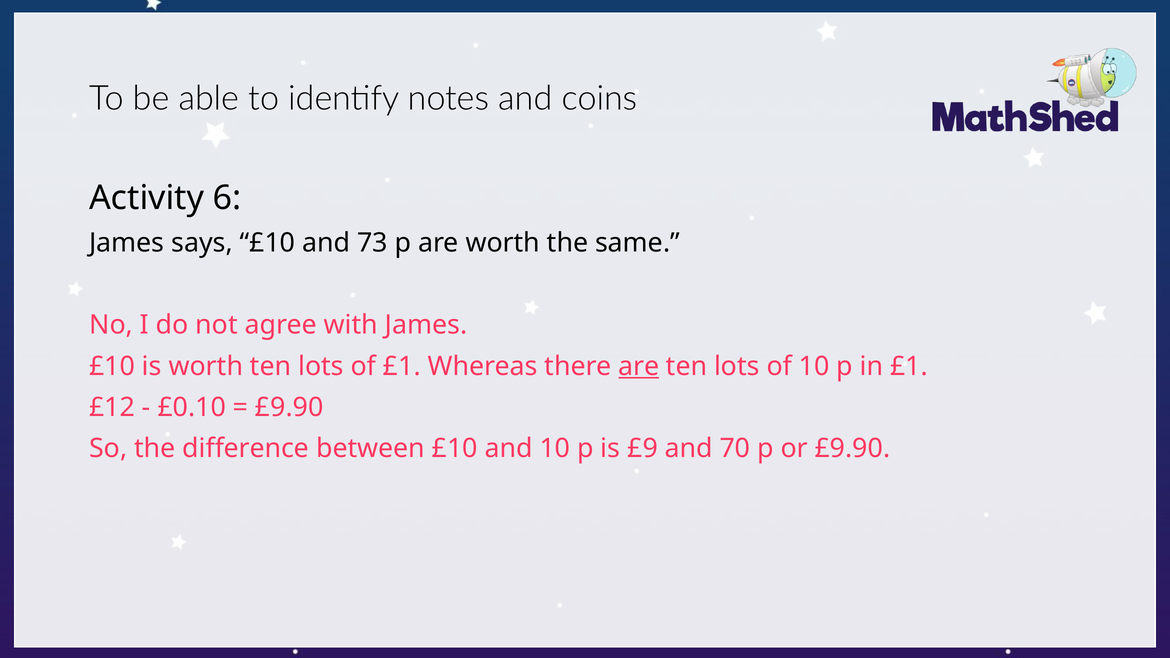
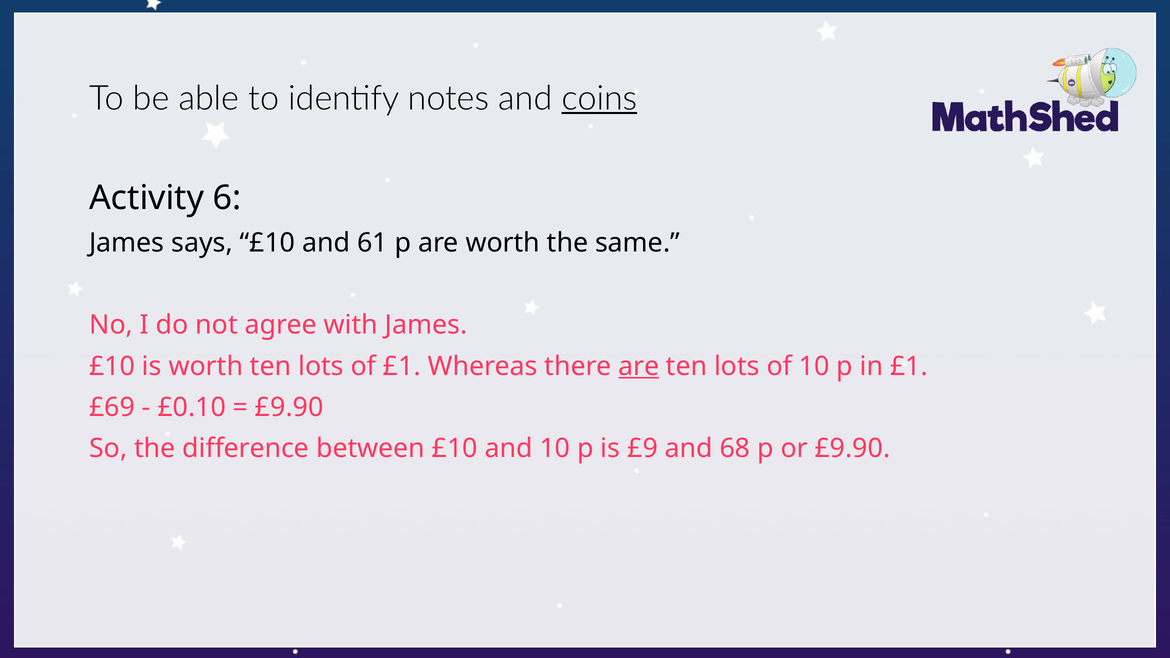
coins underline: none -> present (599, 98)
73: 73 -> 61 (372, 243)
£12: £12 -> £69 (112, 407)
70: 70 -> 68 (735, 449)
